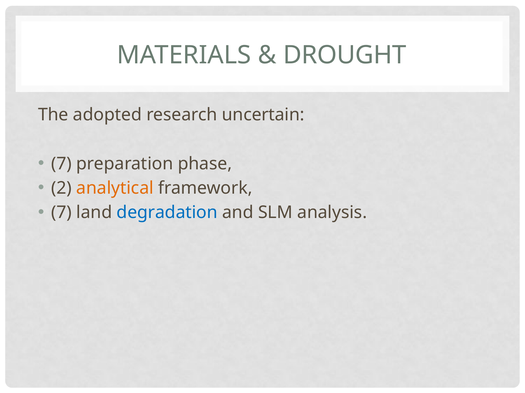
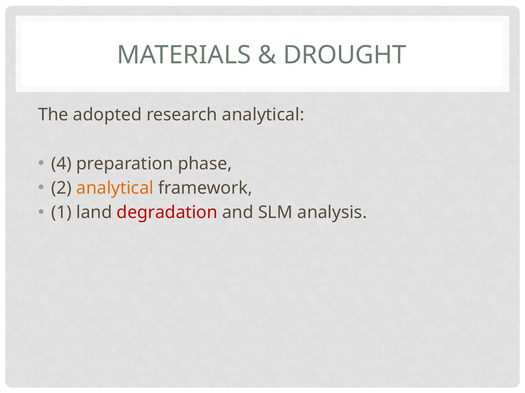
research uncertain: uncertain -> analytical (263, 115)
7: 7 -> 4 (61, 164)
7: 7 -> 1 (61, 213)
degradation colour: blue -> red (167, 213)
